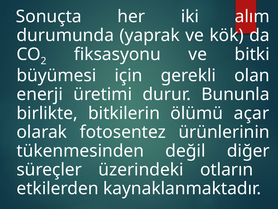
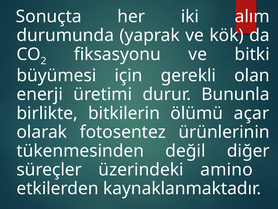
otların: otların -> amino (227, 169)
